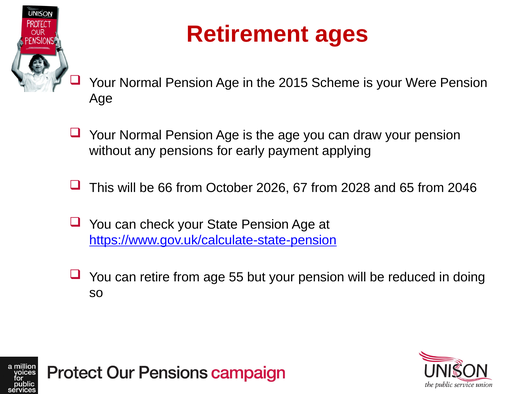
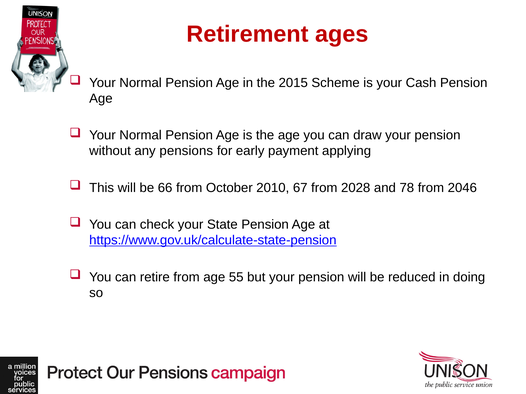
Were: Were -> Cash (421, 83)
2026: 2026 -> 2010 (273, 188)
65: 65 -> 78 (407, 188)
